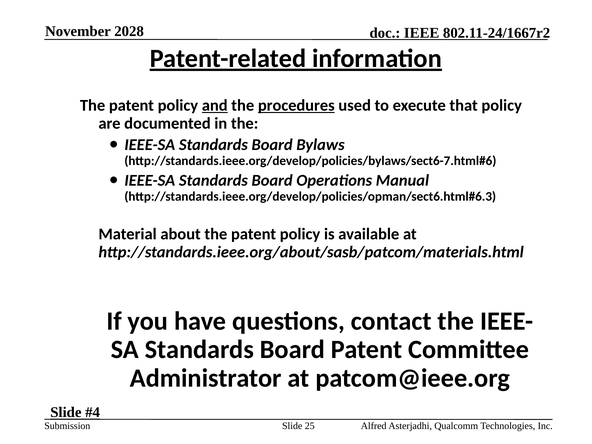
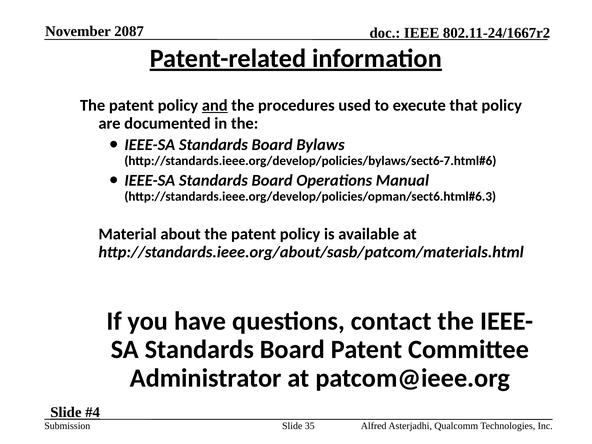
2028: 2028 -> 2087 (129, 31)
procedures underline: present -> none (296, 106)
25: 25 -> 35 (310, 426)
